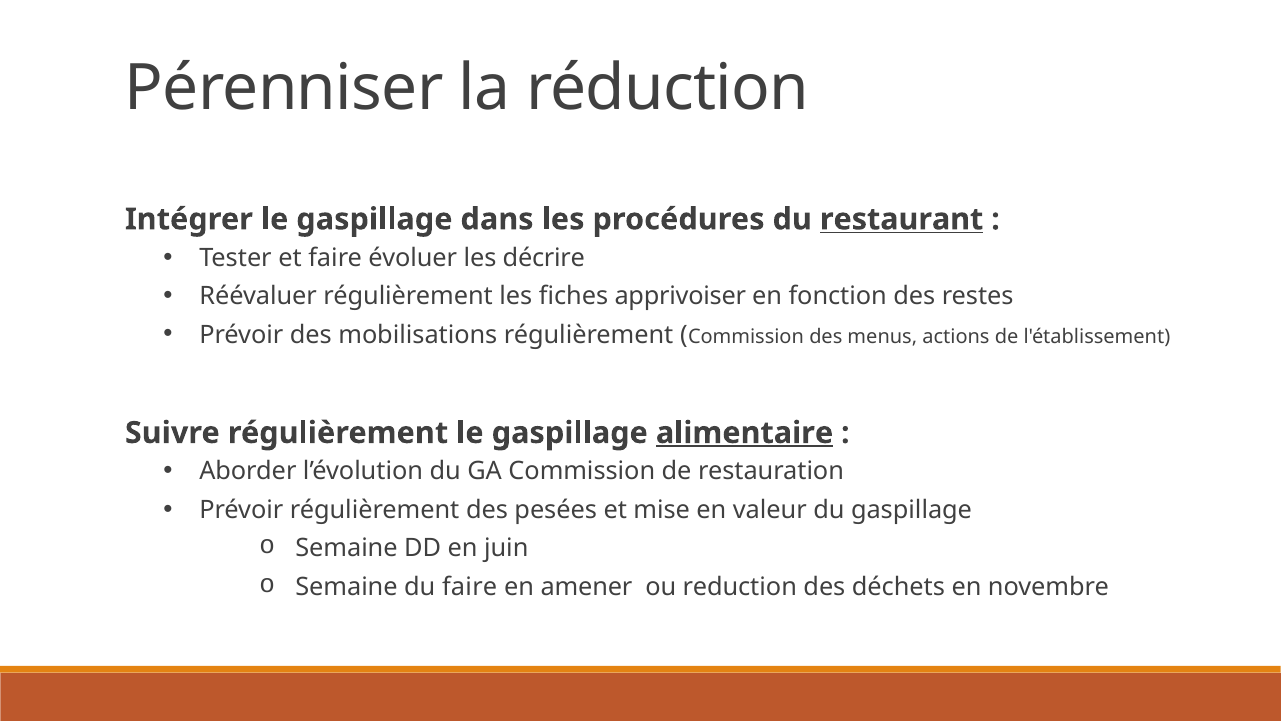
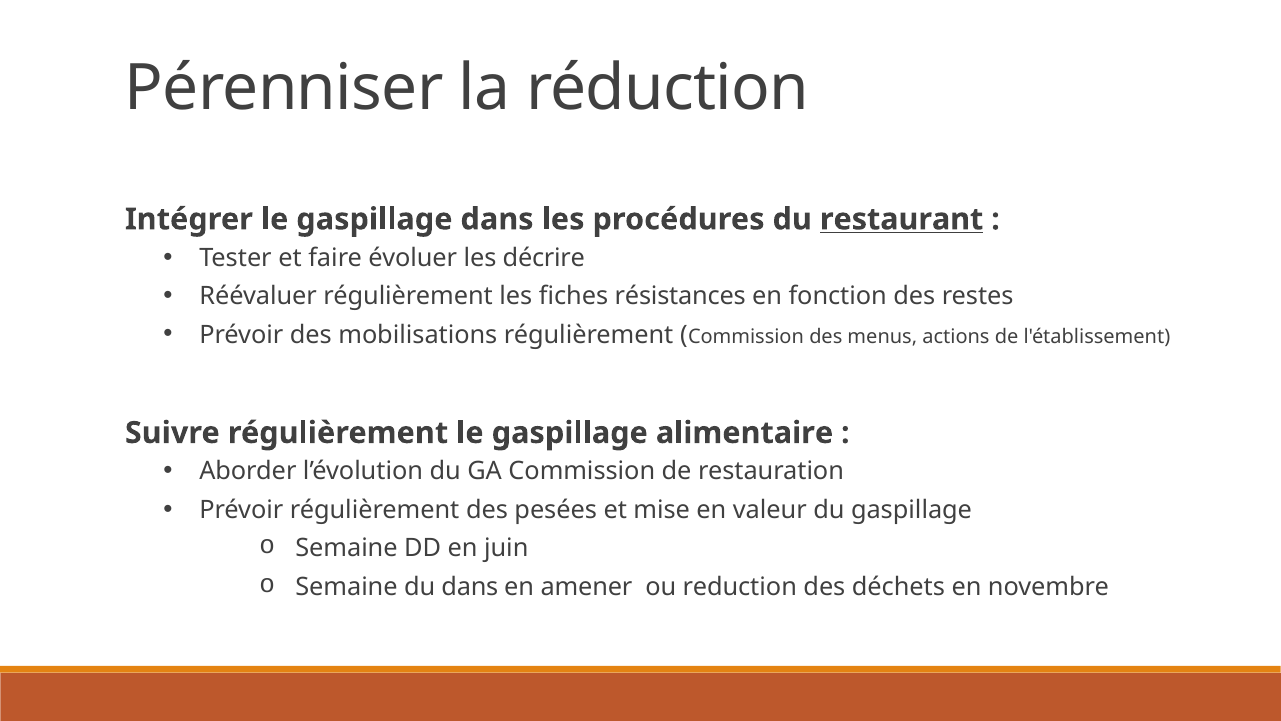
apprivoiser: apprivoiser -> résistances (680, 296)
alimentaire underline: present -> none (745, 433)
du faire: faire -> dans (470, 587)
